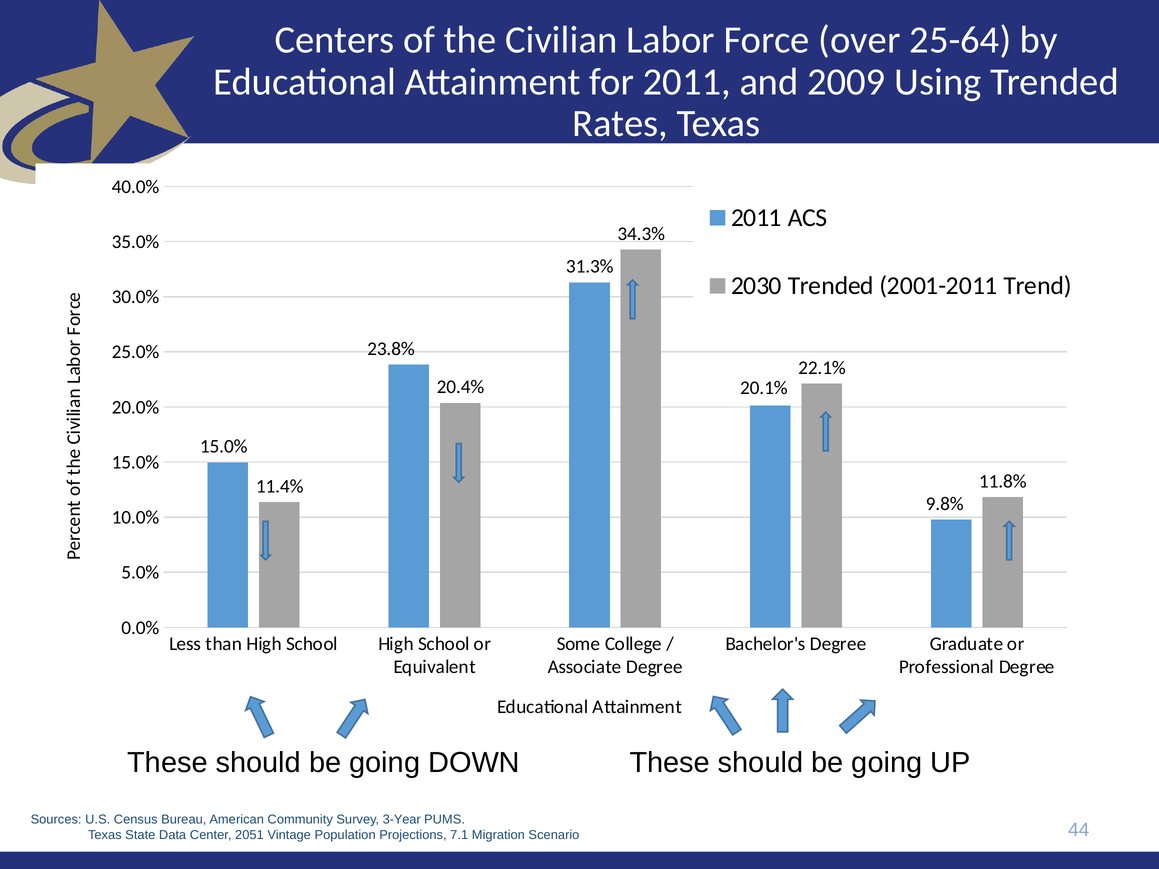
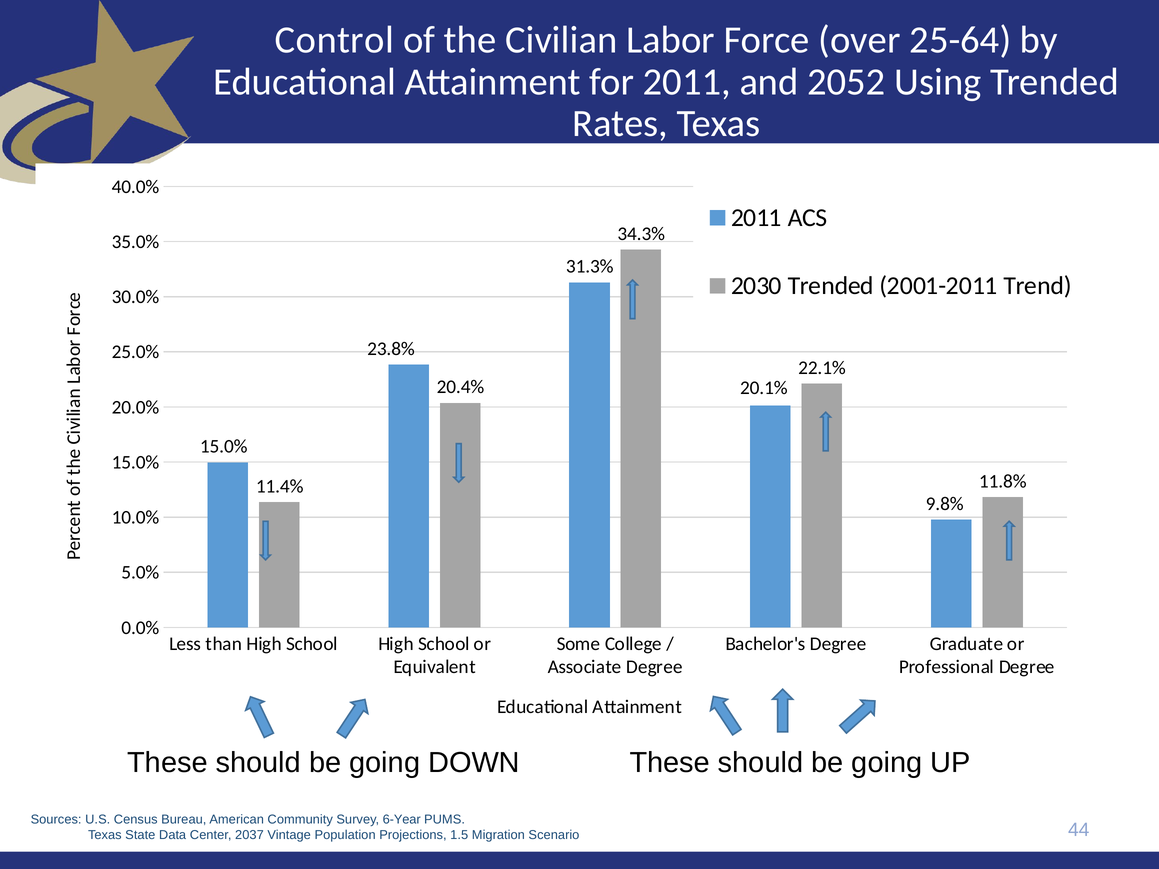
Centers: Centers -> Control (334, 40)
2009: 2009 -> 2052 (846, 82)
3-Year: 3-Year -> 6-Year (402, 820)
2051: 2051 -> 2037 (249, 835)
7.1: 7.1 -> 1.5 (459, 835)
